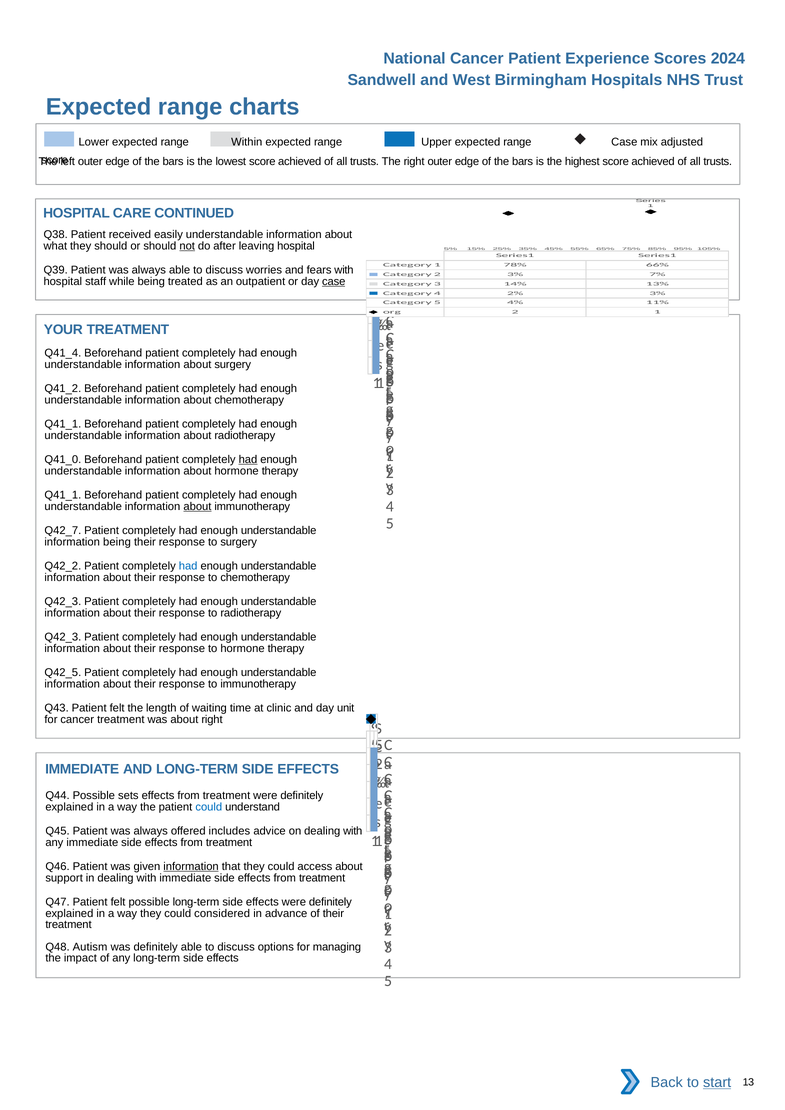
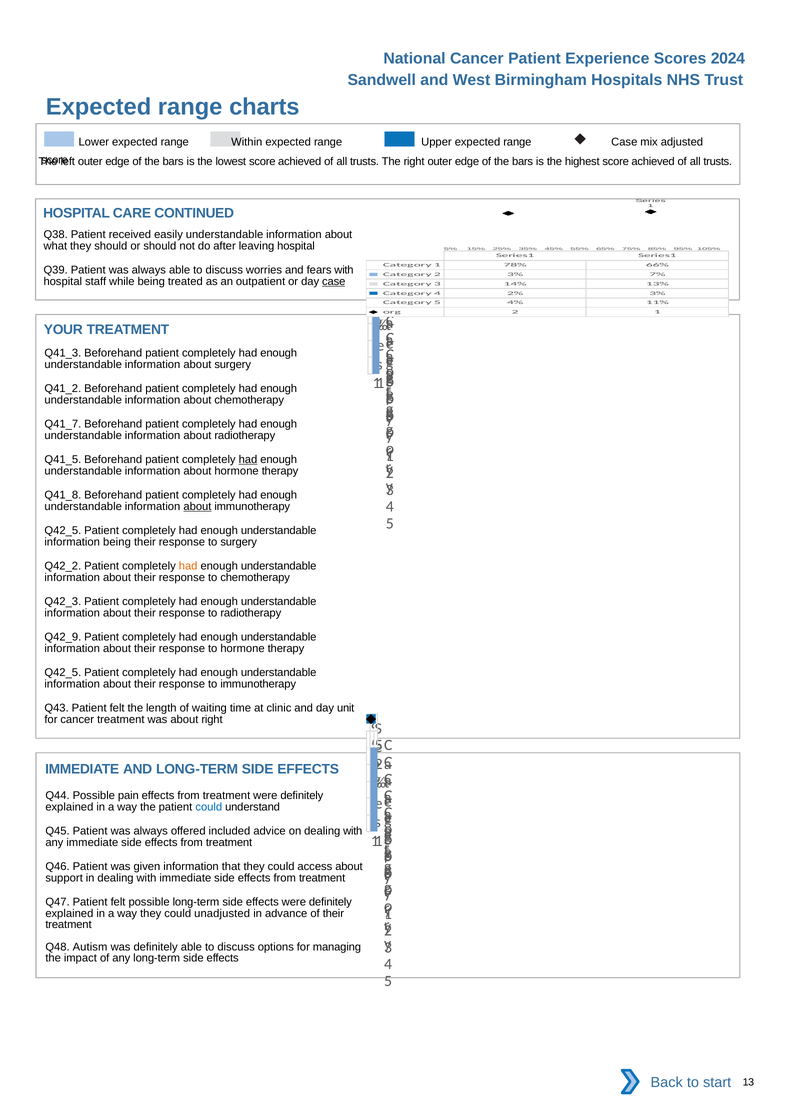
not underline: present -> none (187, 246)
Q41_4: Q41_4 -> Q41_3 (63, 353)
Q41_1: Q41_1 -> Q41_7 (63, 424)
Q41_0: Q41_0 -> Q41_5 (63, 460)
Q41_1: Q41_1 -> Q41_8 (63, 495)
Q42_7: Q42_7 -> Q42_5 (63, 531)
had colour: blue -> orange (188, 566)
Q42_3: Q42_3 -> Q42_9 (63, 638)
sets: sets -> pain (128, 796)
includes: includes -> included (229, 832)
information underline: present -> none (191, 867)
considered: considered -> unadjusted (222, 914)
start underline: present -> none (717, 1083)
